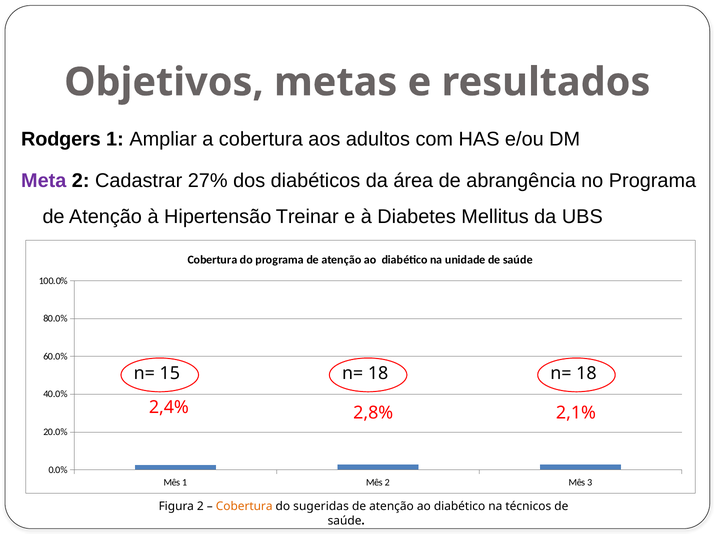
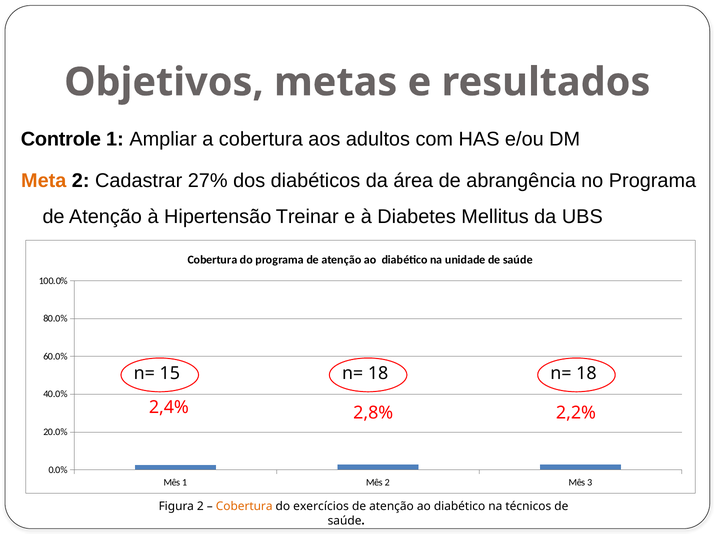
Rodgers: Rodgers -> Controle (61, 139)
Meta colour: purple -> orange (44, 181)
2,1%: 2,1% -> 2,2% (576, 413)
sugeridas: sugeridas -> exercícios (321, 507)
